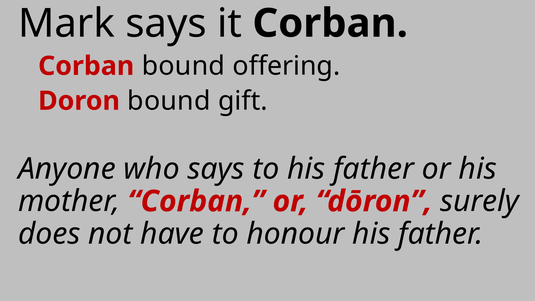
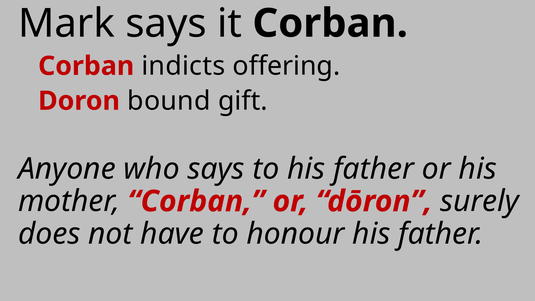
Corban bound: bound -> indicts (183, 66)
